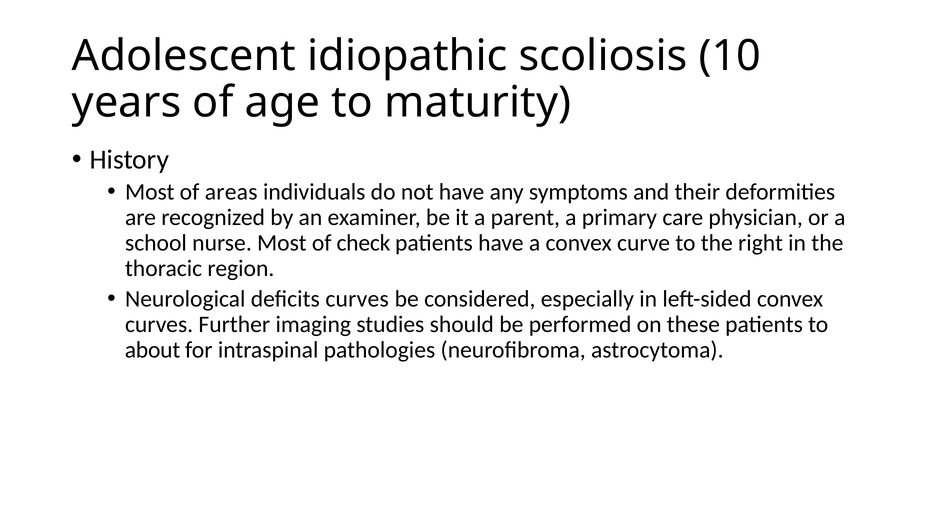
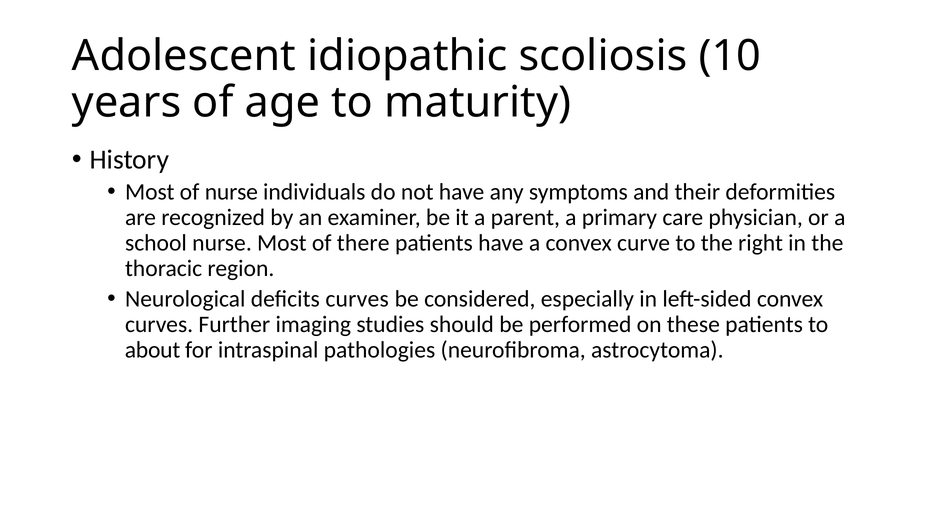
of areas: areas -> nurse (231, 192)
check: check -> there (363, 243)
